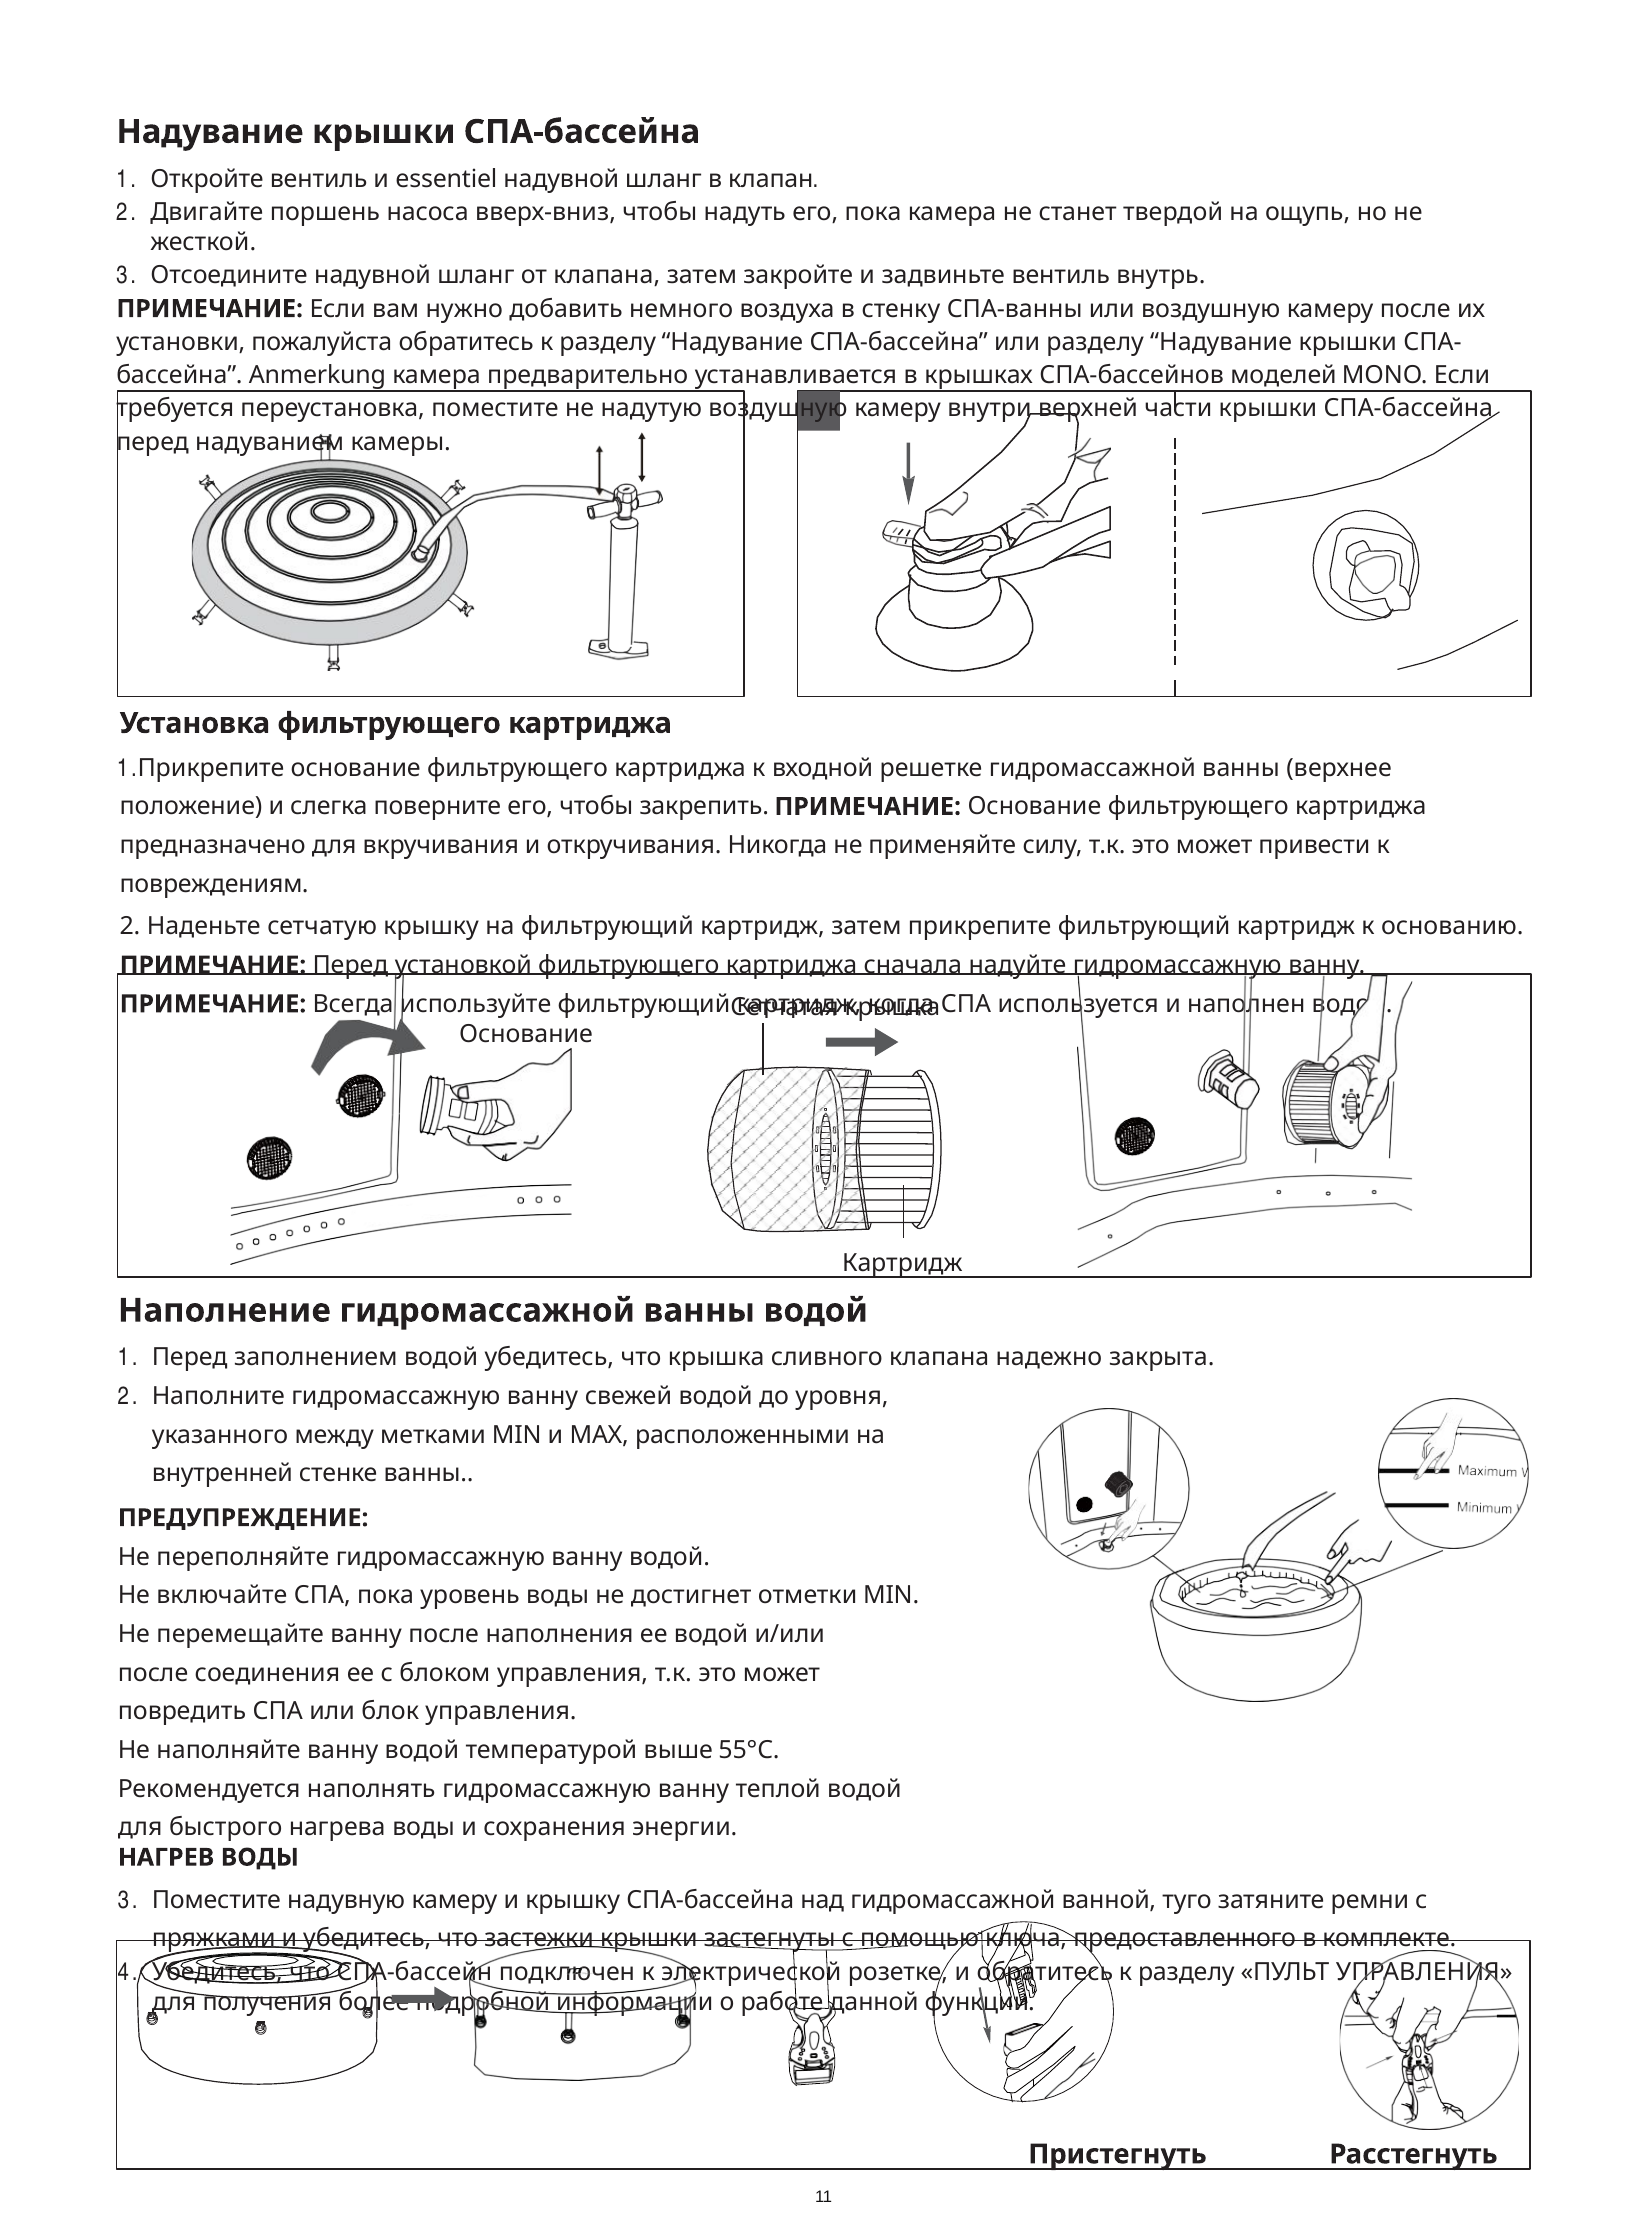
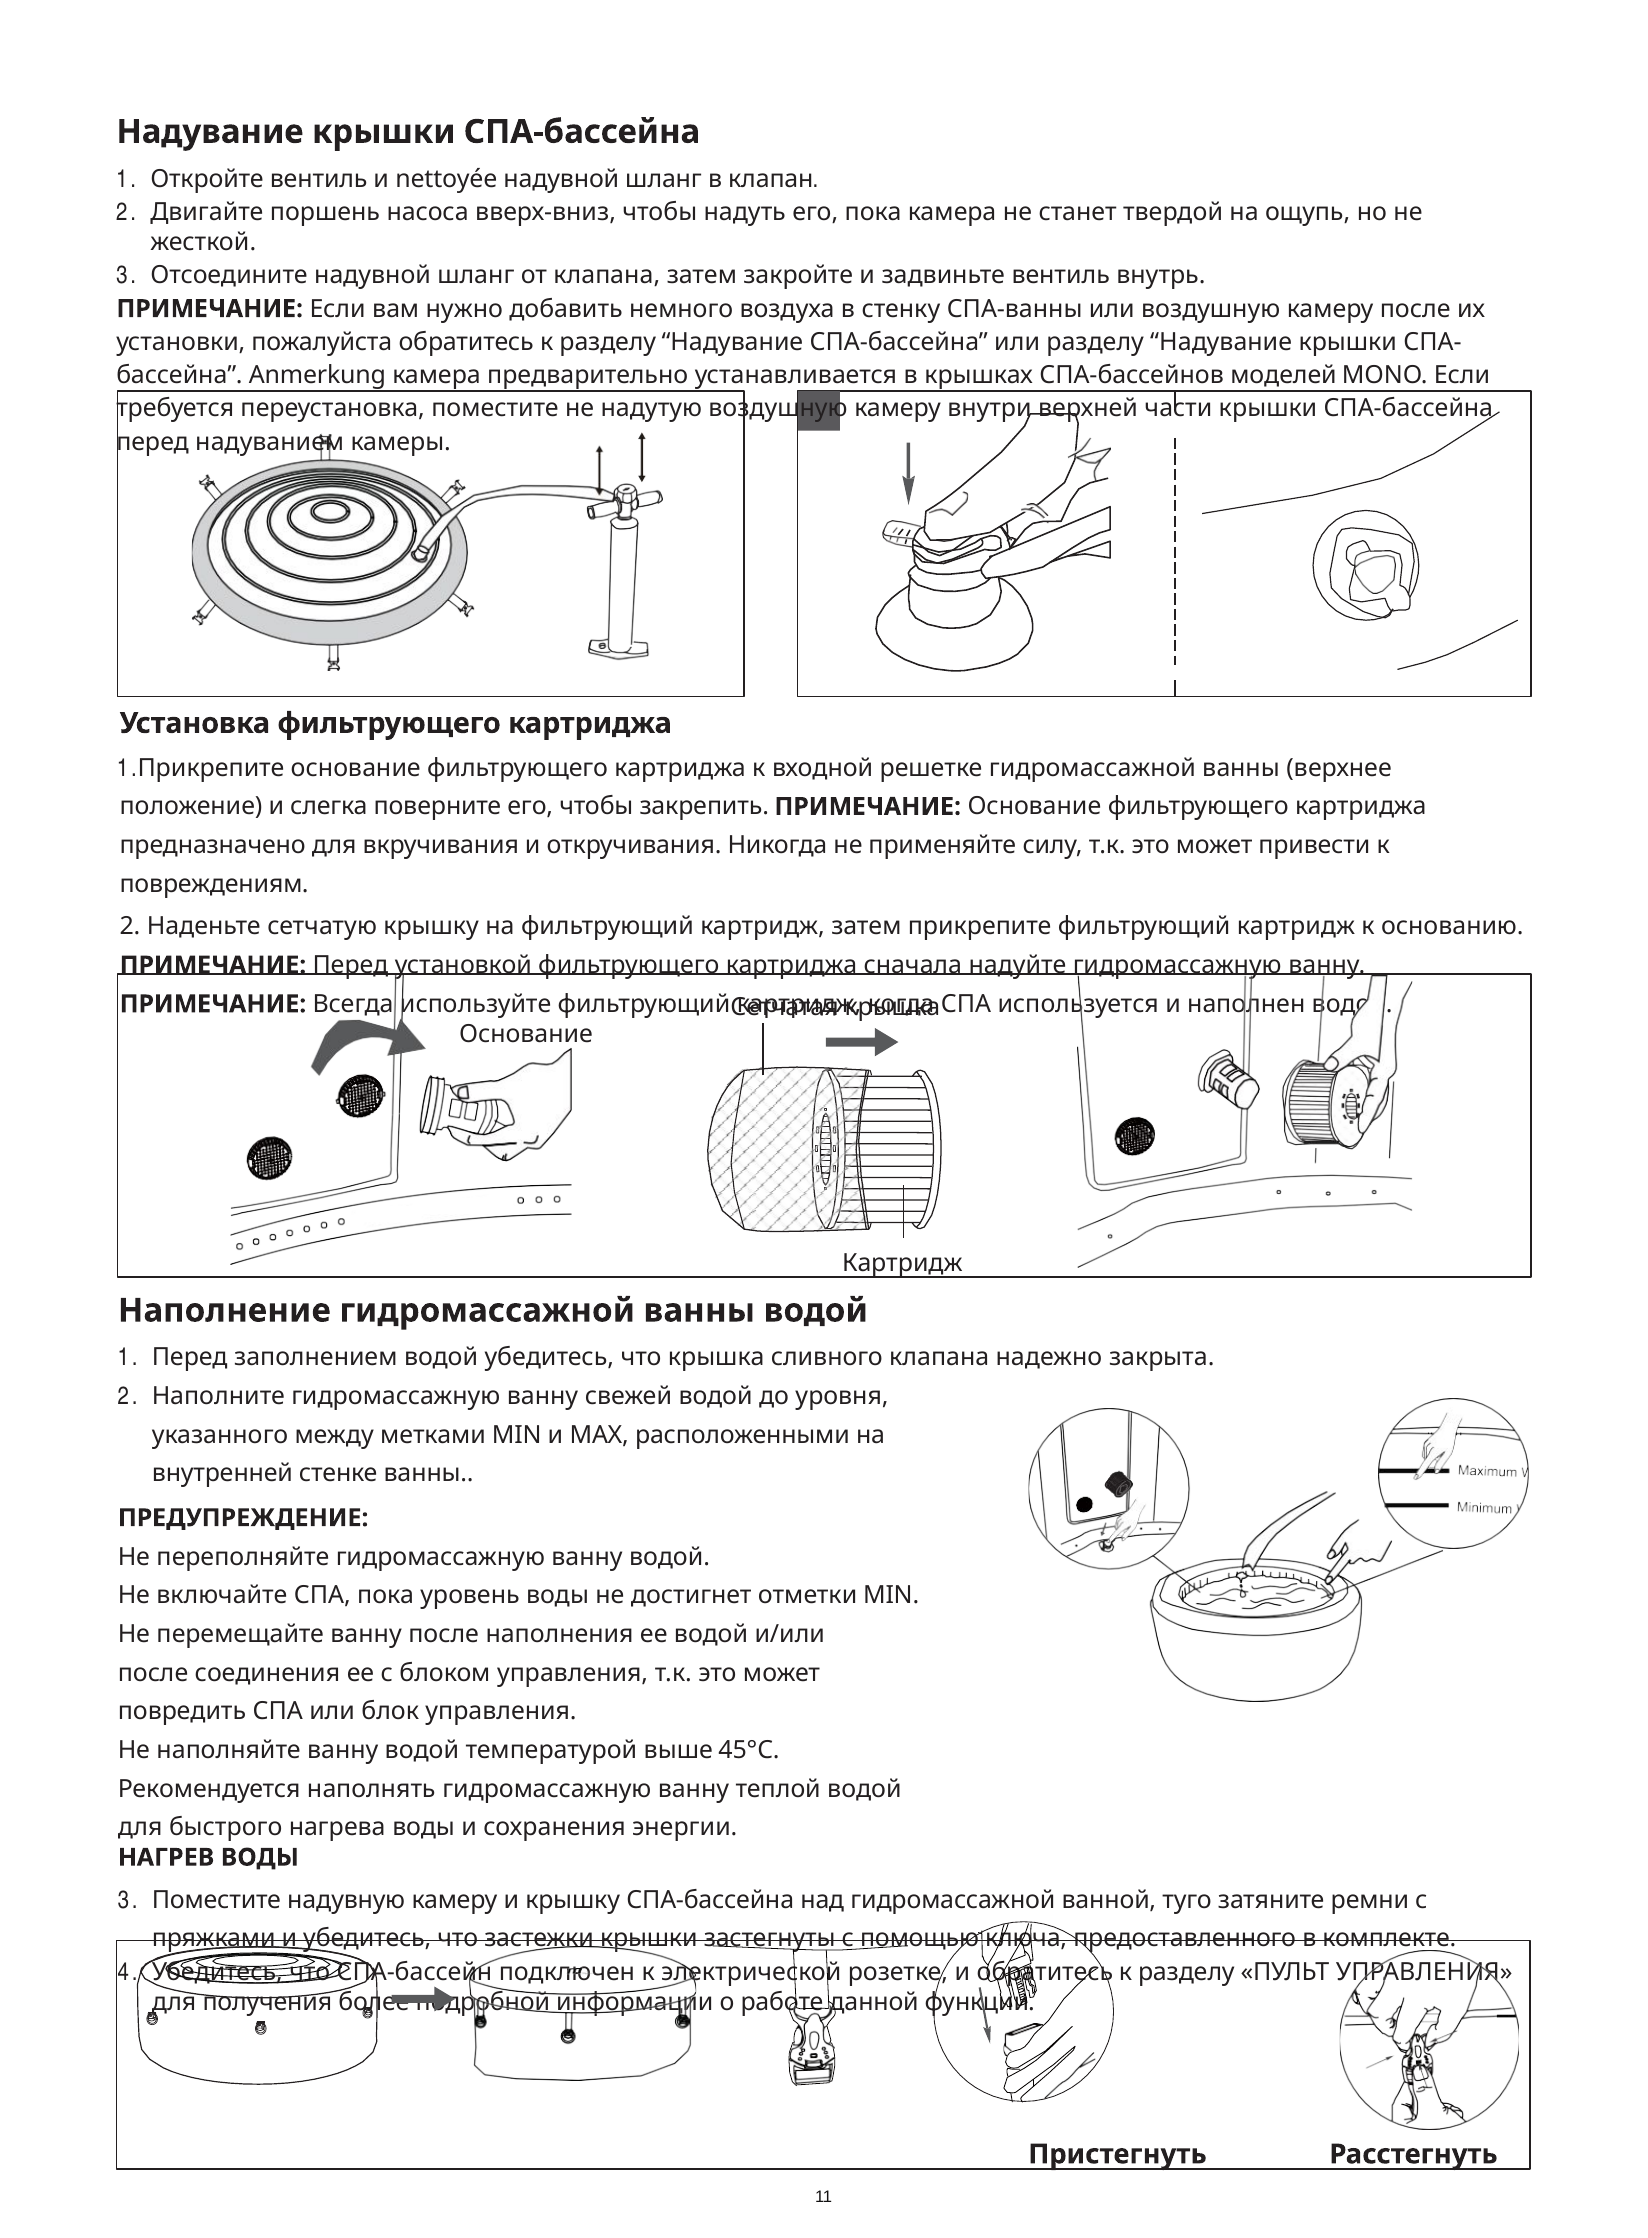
essentiel: essentiel -> nettoyée (446, 179)
55°C: 55°C -> 45°C (749, 1750)
